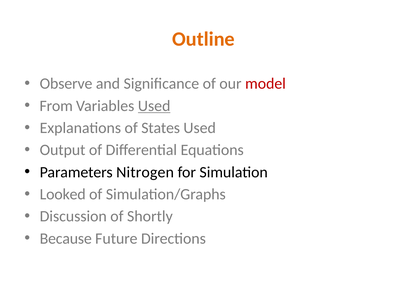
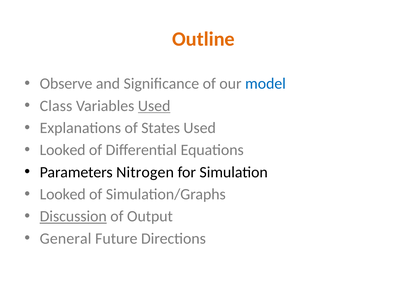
model colour: red -> blue (266, 84)
From: From -> Class (56, 106)
Output: Output -> Looked (63, 150)
Discussion underline: none -> present (73, 217)
Shortly: Shortly -> Output (150, 217)
Because: Because -> General (66, 239)
